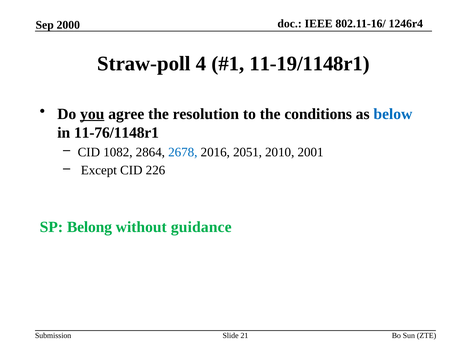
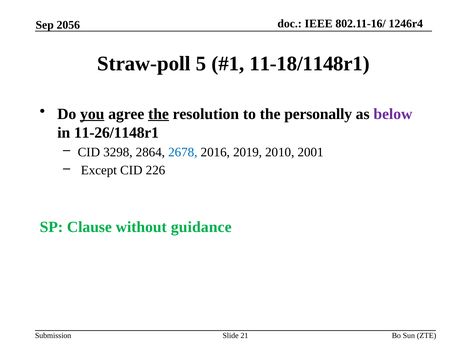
2000: 2000 -> 2056 (68, 25)
4: 4 -> 5 (201, 64)
11-19/1148r1: 11-19/1148r1 -> 11-18/1148r1 (310, 64)
the underline: none -> present (159, 114)
conditions: conditions -> personally (318, 114)
below colour: blue -> purple (393, 114)
11-76/1148r1: 11-76/1148r1 -> 11-26/1148r1 (116, 133)
1082: 1082 -> 3298 (118, 152)
2051: 2051 -> 2019 (248, 152)
Belong: Belong -> Clause (89, 227)
